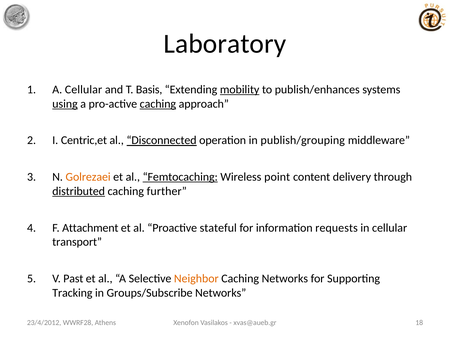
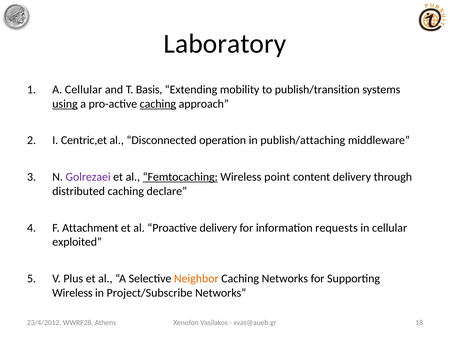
mobility underline: present -> none (240, 89)
publish/enhances: publish/enhances -> publish/transition (317, 89)
Disconnected underline: present -> none (162, 140)
publish/grouping: publish/grouping -> publish/attaching (303, 140)
Golrezaei colour: orange -> purple (88, 177)
distributed underline: present -> none (79, 191)
further: further -> declare (167, 191)
Proactive stateful: stateful -> delivery (218, 227)
transport: transport -> exploited (77, 242)
Past: Past -> Plus (73, 278)
Tracking: Tracking -> Wireless (72, 292)
Groups/Subscribe: Groups/Subscribe -> Project/Subscribe (150, 292)
